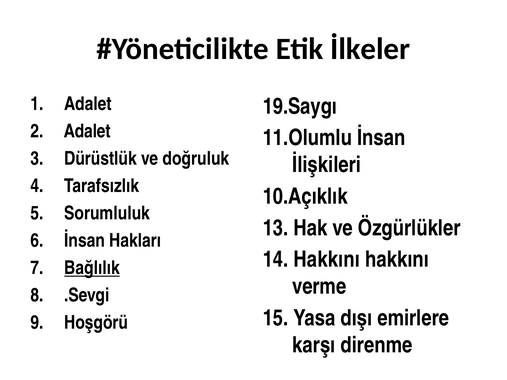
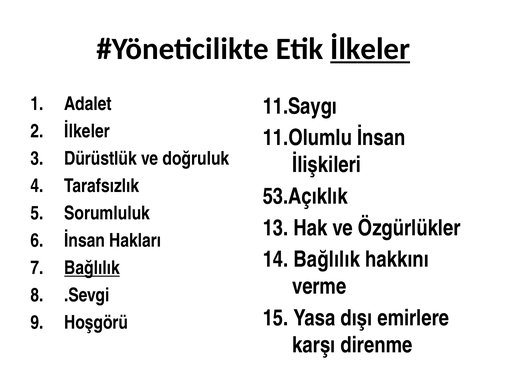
İlkeler underline: none -> present (370, 49)
19.Saygı: 19.Saygı -> 11.Saygı (300, 106)
Adalet: Adalet -> İlkeler (87, 131)
10.Açıklık: 10.Açıklık -> 53.Açıklık (305, 197)
14 Hakkını: Hakkını -> Bağlılık (327, 260)
